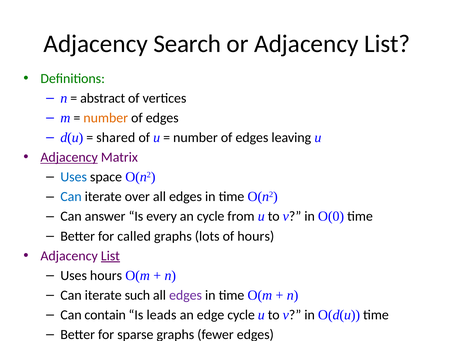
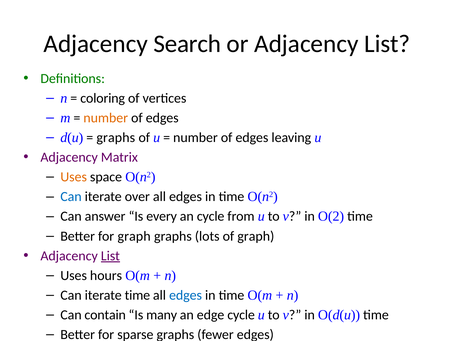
abstract: abstract -> coloring (103, 98)
shared: shared -> graphs (116, 137)
Adjacency underline: present -> none (69, 157)
Uses colour: blue -> orange (74, 177)
O(0: O(0 -> O(2 (331, 216)
for called: called -> graph (134, 236)
of hours: hours -> graph (256, 236)
iterate such: such -> time (137, 295)
edges colour: purple -> blue (186, 295)
leads: leads -> many (162, 314)
